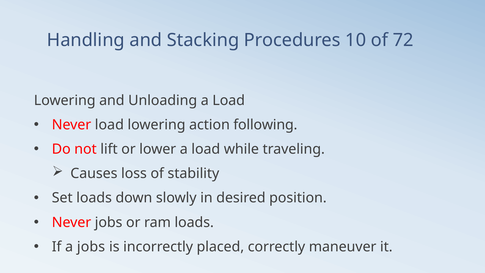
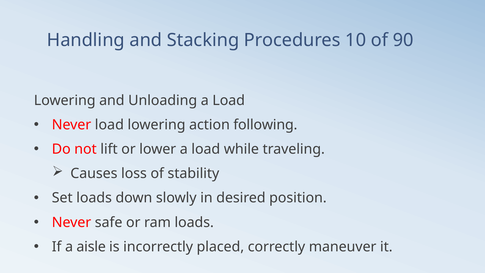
72: 72 -> 90 (403, 40)
Never jobs: jobs -> safe (109, 222)
a jobs: jobs -> aisle (91, 247)
